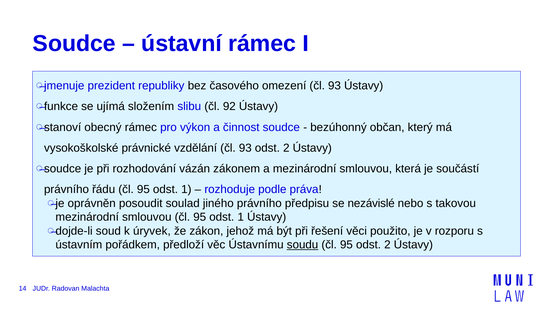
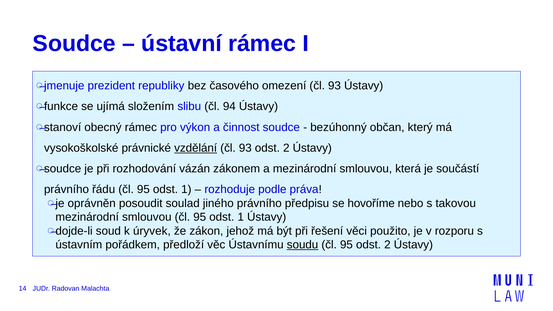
92: 92 -> 94 (229, 107)
vzdělání underline: none -> present (196, 148)
nezávislé: nezávislé -> hovoříme (371, 203)
